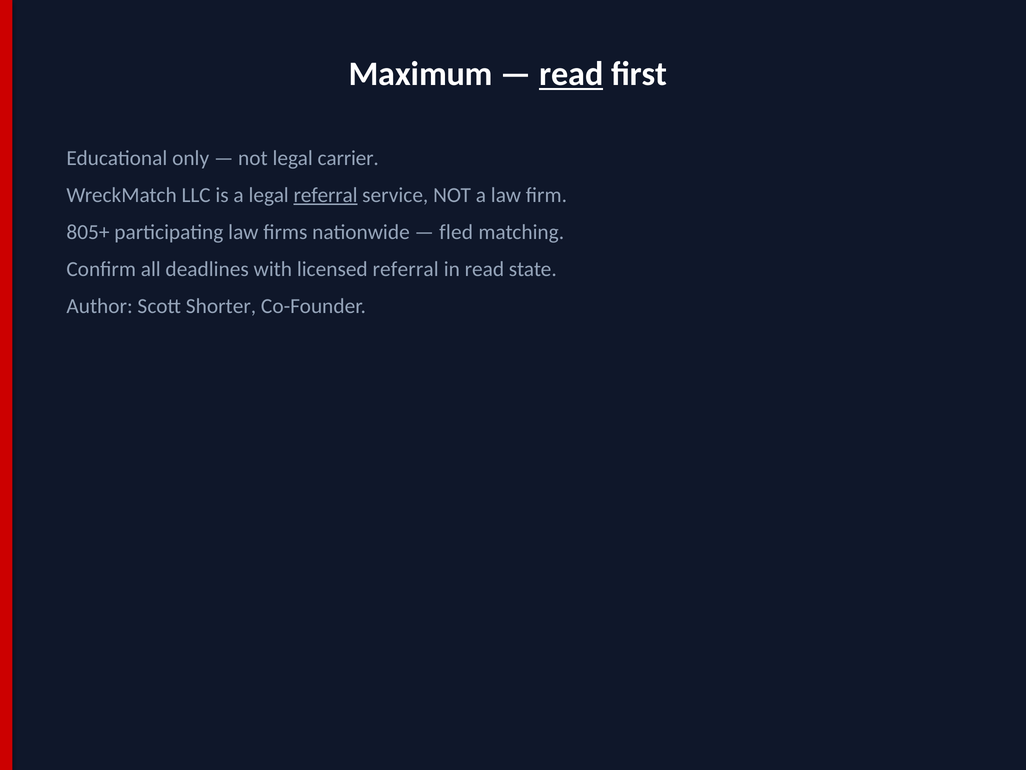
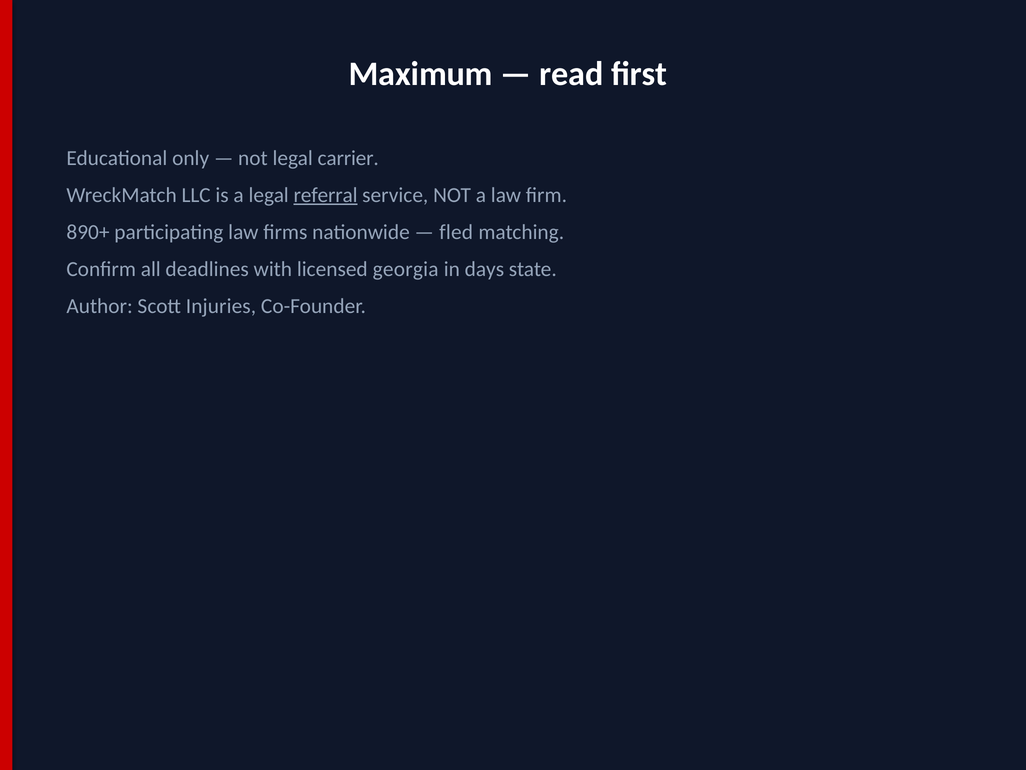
read underline: present -> none (571, 74)
805+: 805+ -> 890+ (88, 232)
licensed referral: referral -> georgia (406, 269)
in read: read -> days (484, 269)
Shorter: Shorter -> Injuries (221, 306)
